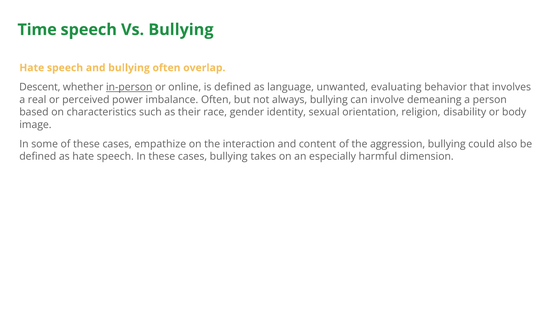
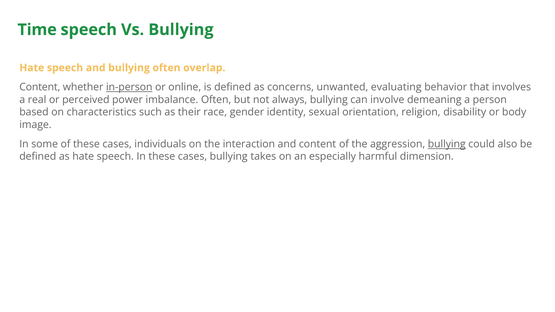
Descent: Descent -> Content (40, 87)
language: language -> concerns (291, 87)
empathize: empathize -> individuals (160, 144)
bullying underline: none -> present (447, 144)
